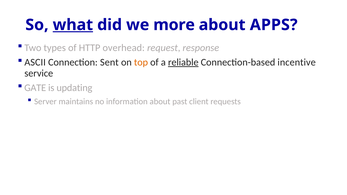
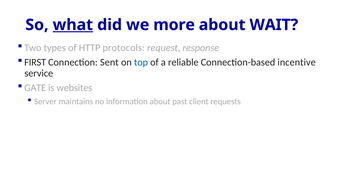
APPS: APPS -> WAIT (274, 25)
overhead: overhead -> protocols (124, 48)
ASCII: ASCII -> FIRST (35, 62)
top colour: orange -> blue (141, 62)
reliable underline: present -> none (183, 62)
updating: updating -> websites (74, 88)
